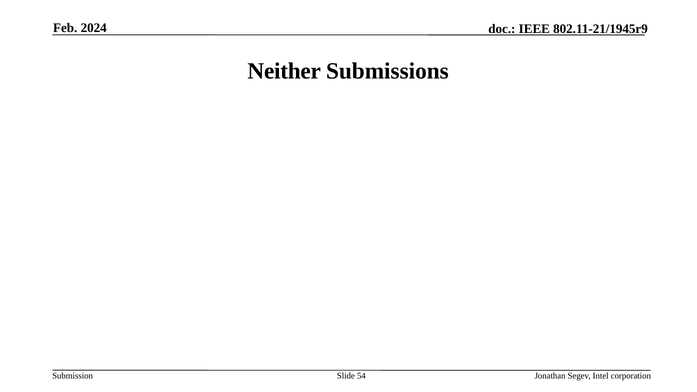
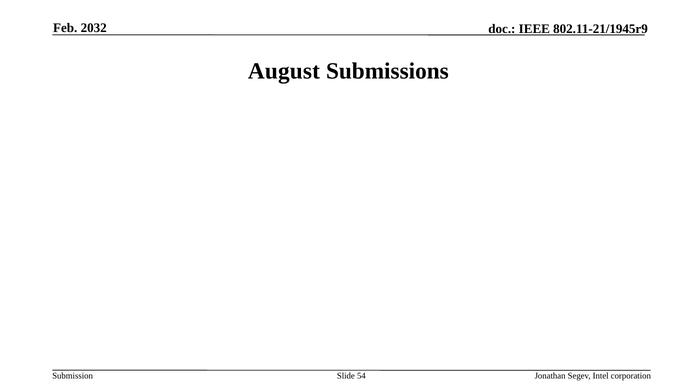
2024: 2024 -> 2032 (94, 28)
Neither: Neither -> August (284, 71)
